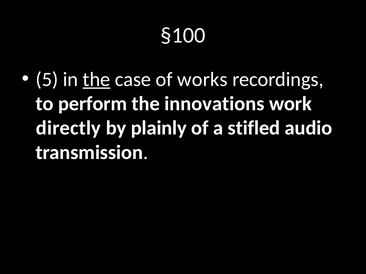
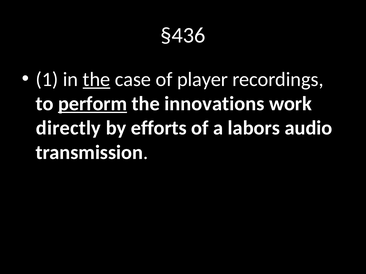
§100: §100 -> §436 (183, 35)
5: 5 -> 1 (47, 79)
works: works -> player (203, 79)
perform underline: none -> present (93, 104)
plainly: plainly -> efforts (159, 128)
stifled: stifled -> labors (254, 128)
